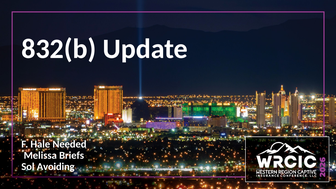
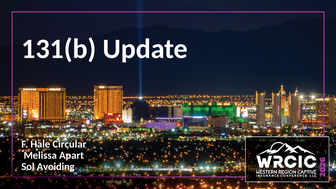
832(b: 832(b -> 131(b (59, 49)
Needed: Needed -> Circular (69, 144)
Briefs: Briefs -> Apart (72, 155)
